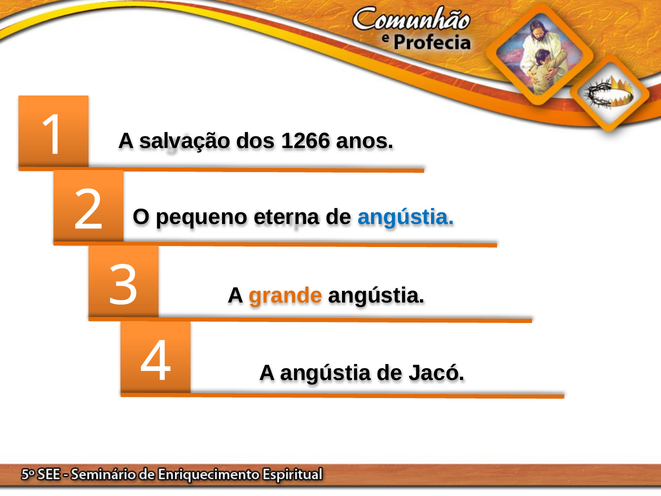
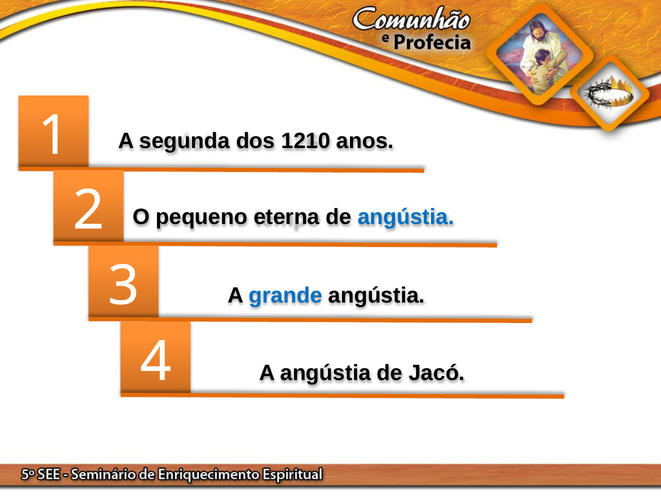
salvação: salvação -> segunda (185, 141)
1266: 1266 -> 1210 (306, 141)
grande colour: orange -> blue (286, 295)
